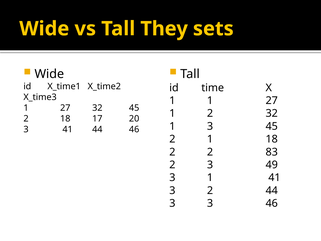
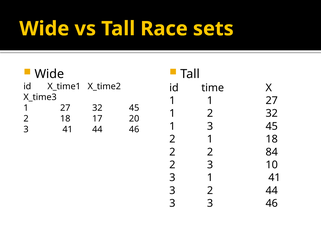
They: They -> Race (164, 29)
83: 83 -> 84 (272, 152)
49: 49 -> 10 (272, 165)
